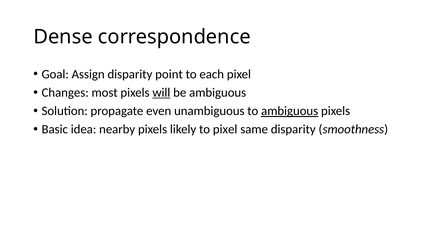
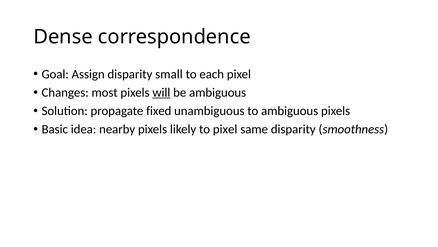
point: point -> small (169, 74)
even: even -> fixed (159, 111)
ambiguous underline: present -> none (290, 111)
